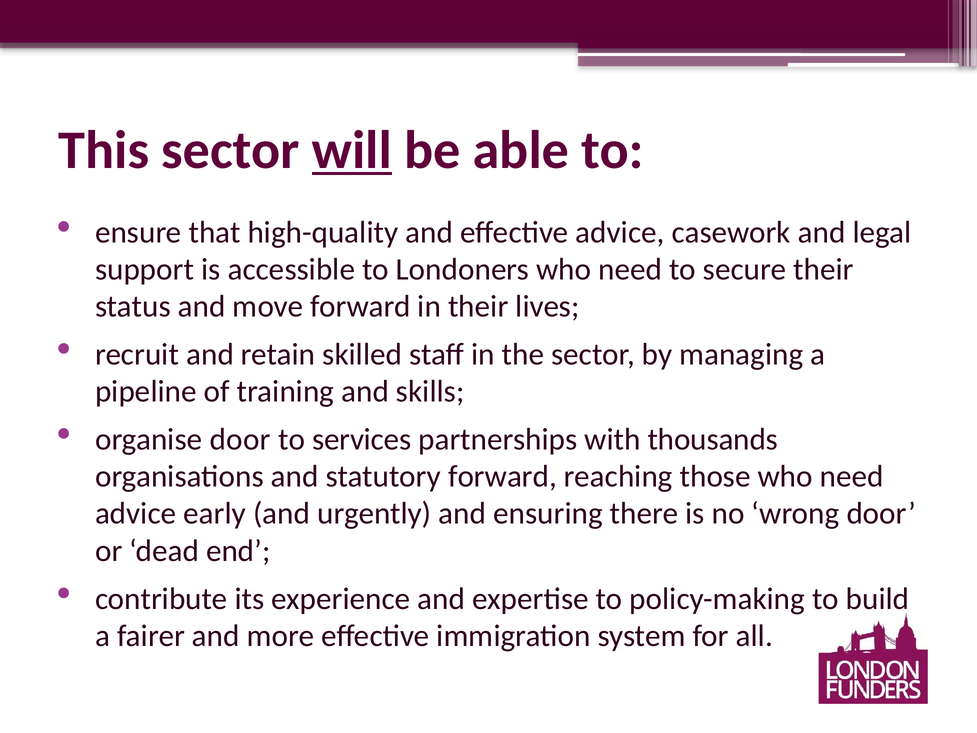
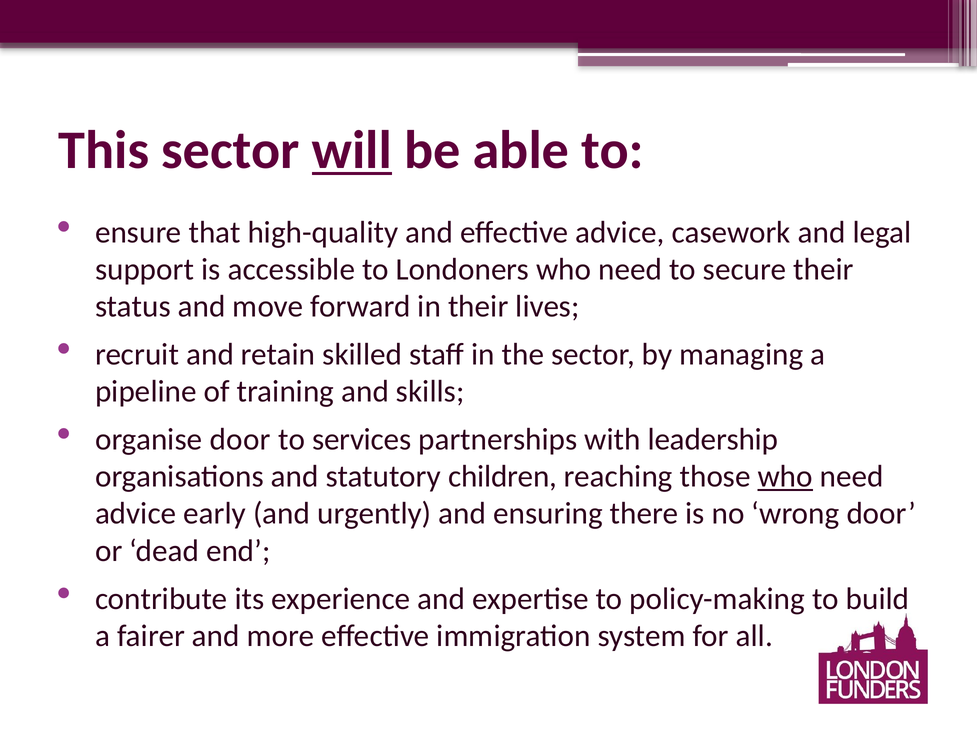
thousands: thousands -> leadership (713, 439)
statutory forward: forward -> children (503, 476)
who underline: none -> present (785, 476)
